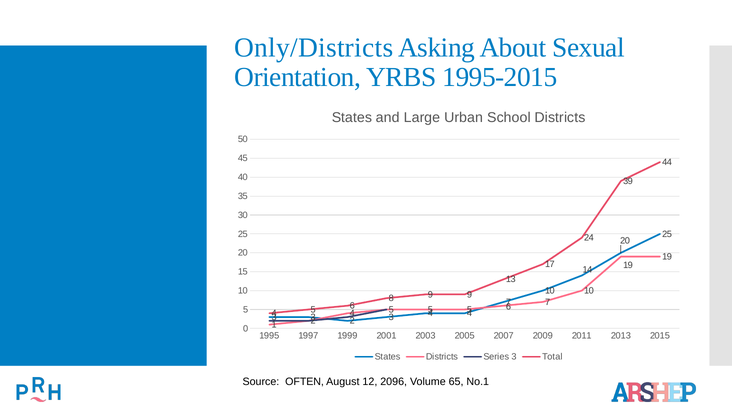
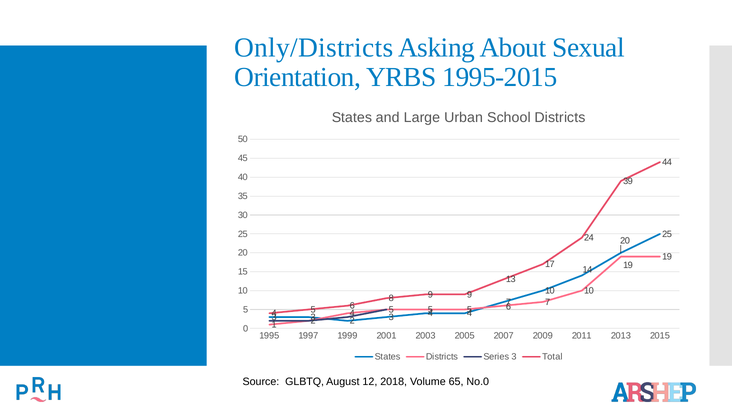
OFTEN: OFTEN -> GLBTQ (305, 381)
2096: 2096 -> 2018 (394, 381)
No.1: No.1 -> No.0 (478, 381)
